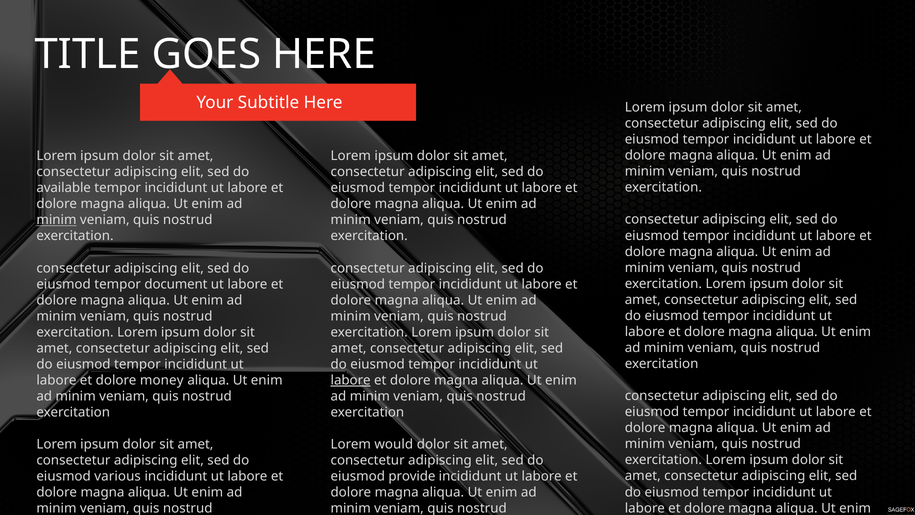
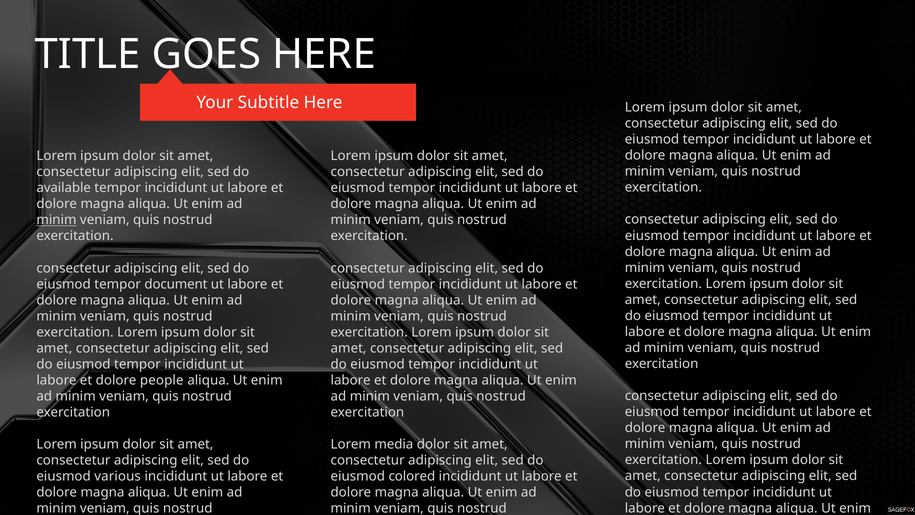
money: money -> people (162, 380)
labore underline: present -> none (351, 380)
would: would -> media (394, 444)
provide: provide -> colored (412, 476)
